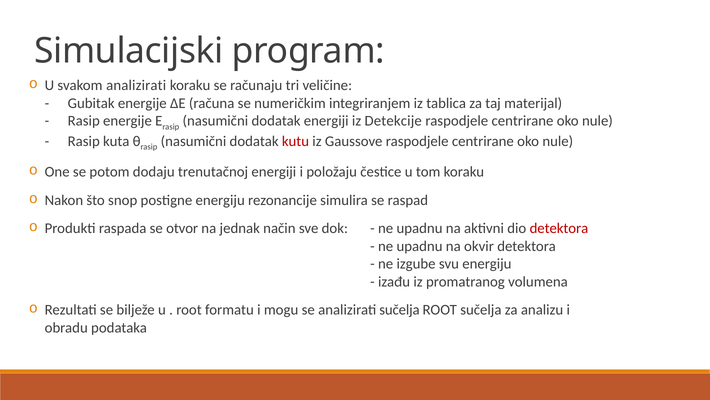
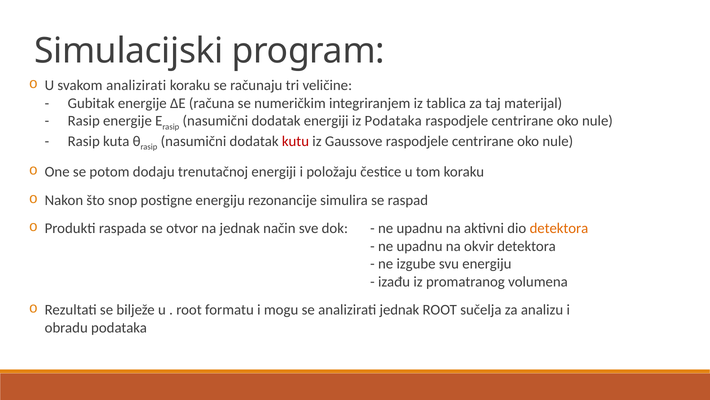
iz Detekcije: Detekcije -> Podataka (393, 121)
detektora colour: red -> orange (559, 228)
analizirati sučelja: sučelja -> jednak (399, 309)
